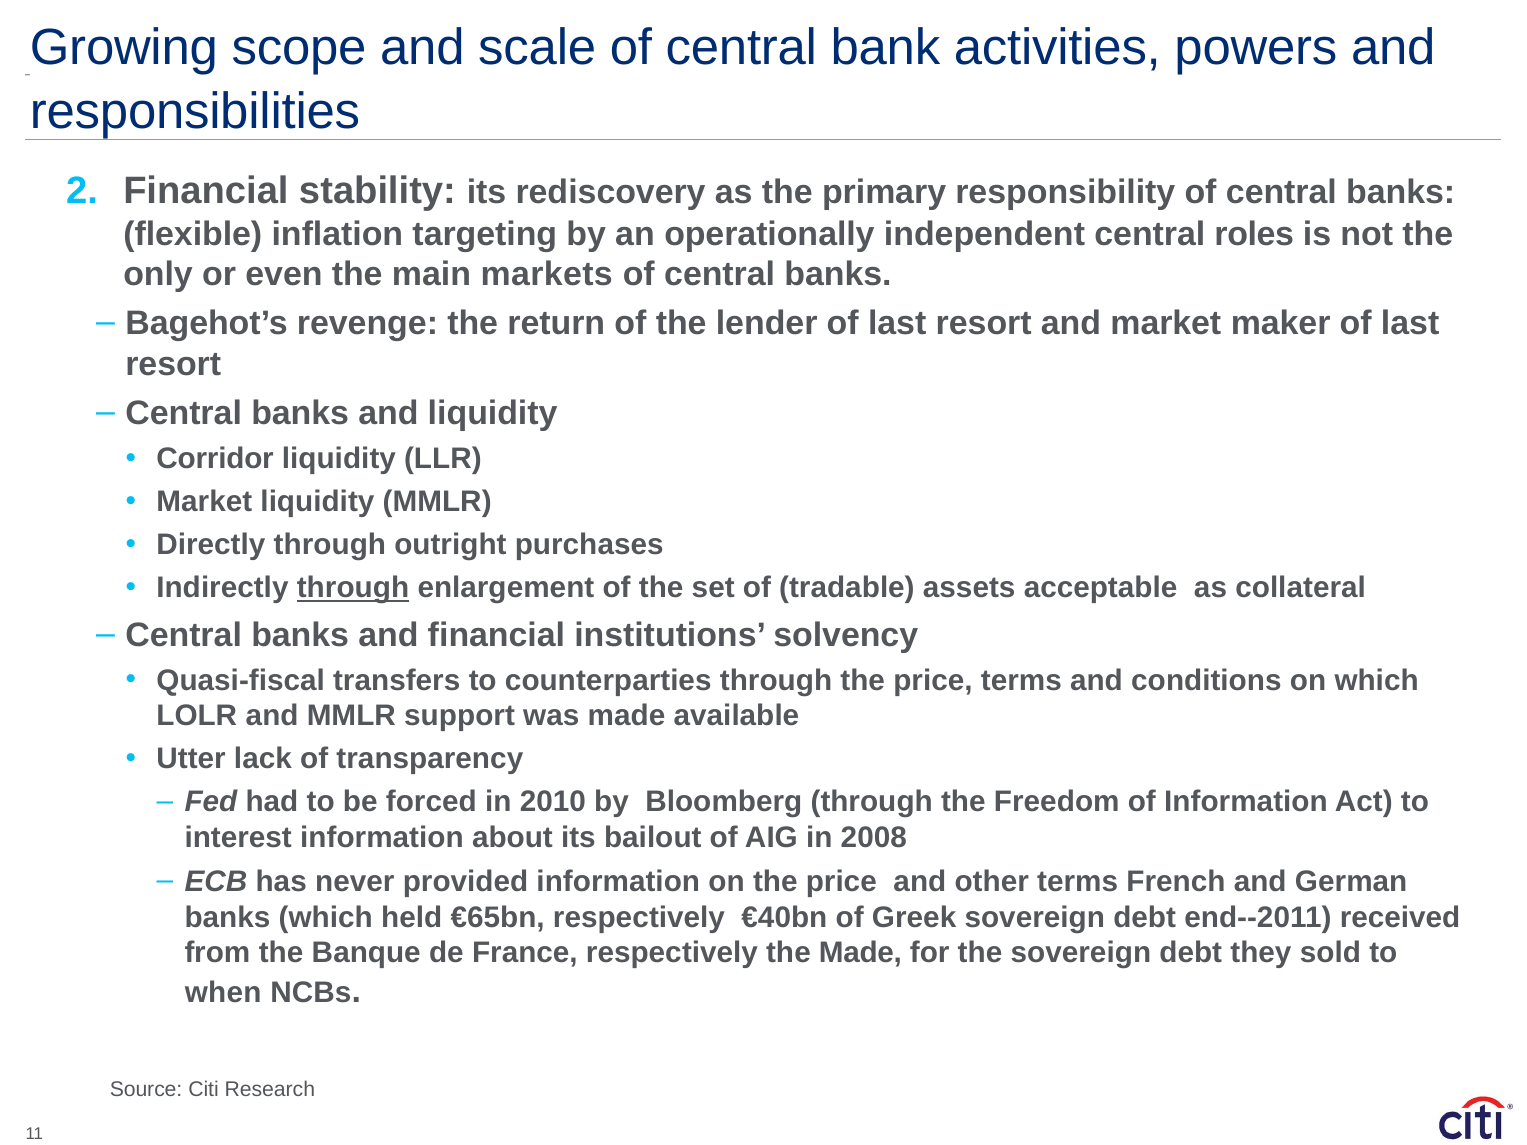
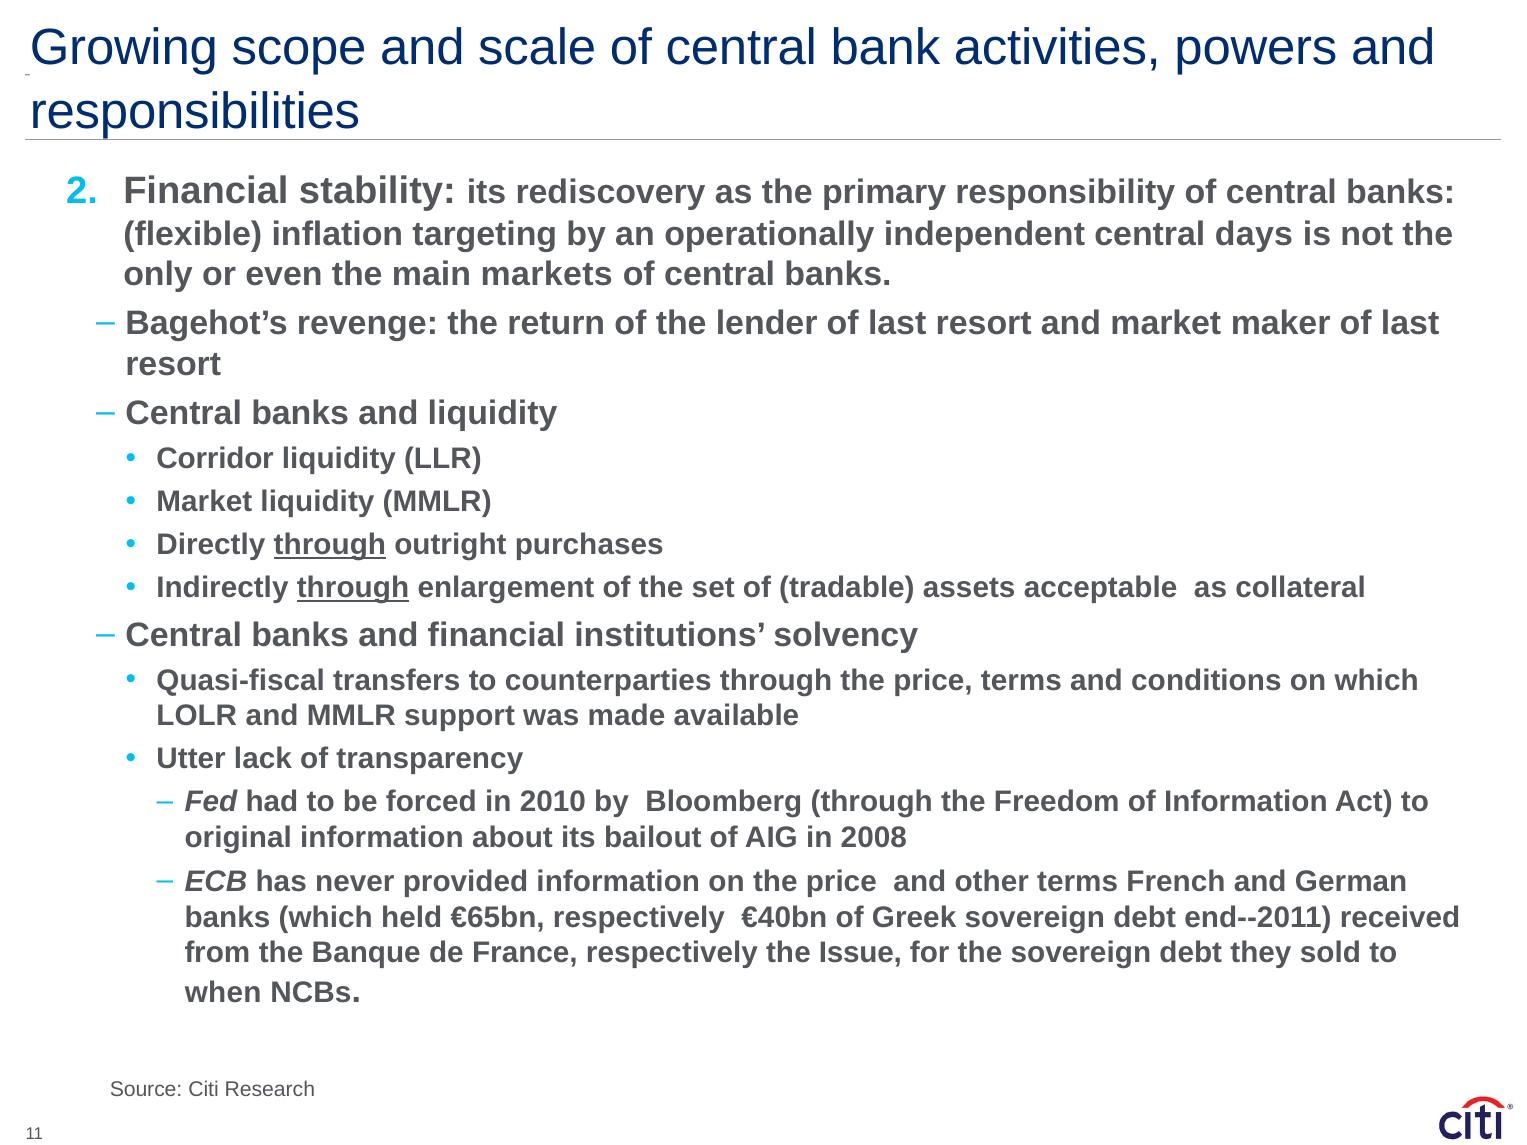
roles: roles -> days (1254, 234)
through underline: none -> present (330, 545)
interest: interest -> original (238, 838)
the Made: Made -> Issue (860, 953)
